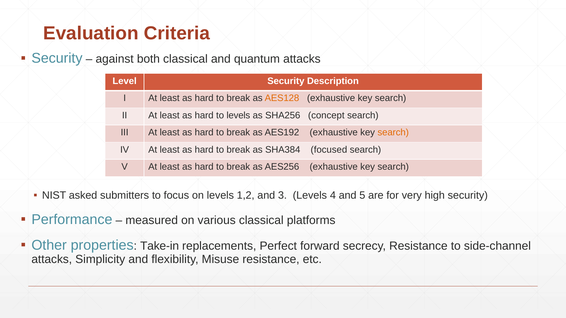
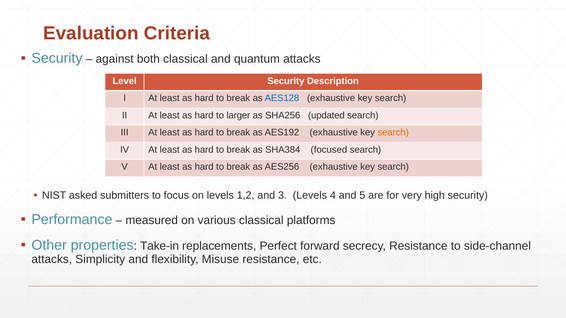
AES128 colour: orange -> blue (282, 98)
to levels: levels -> larger (238, 115)
concept: concept -> updated (326, 115)
